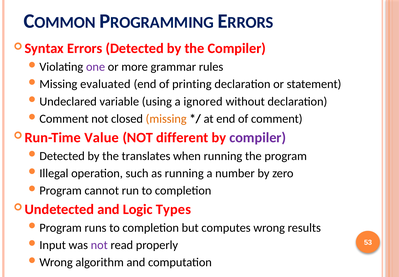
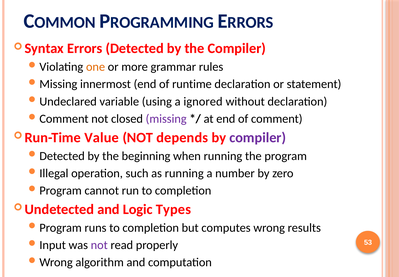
one colour: purple -> orange (96, 67)
evaluated: evaluated -> innermost (105, 84)
printing: printing -> runtime (192, 84)
missing colour: orange -> purple (166, 118)
different: different -> depends (182, 137)
translates: translates -> beginning (146, 156)
